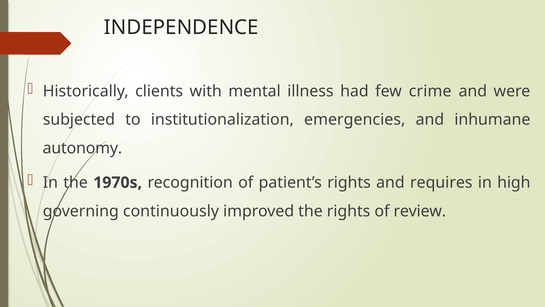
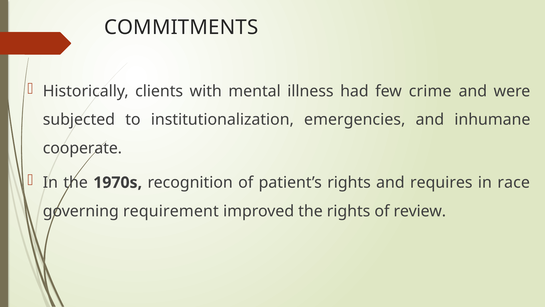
INDEPENDENCE: INDEPENDENCE -> COMMITMENTS (181, 27)
autonomy: autonomy -> cooperate (82, 148)
high: high -> race (514, 182)
continuously: continuously -> requirement (171, 211)
